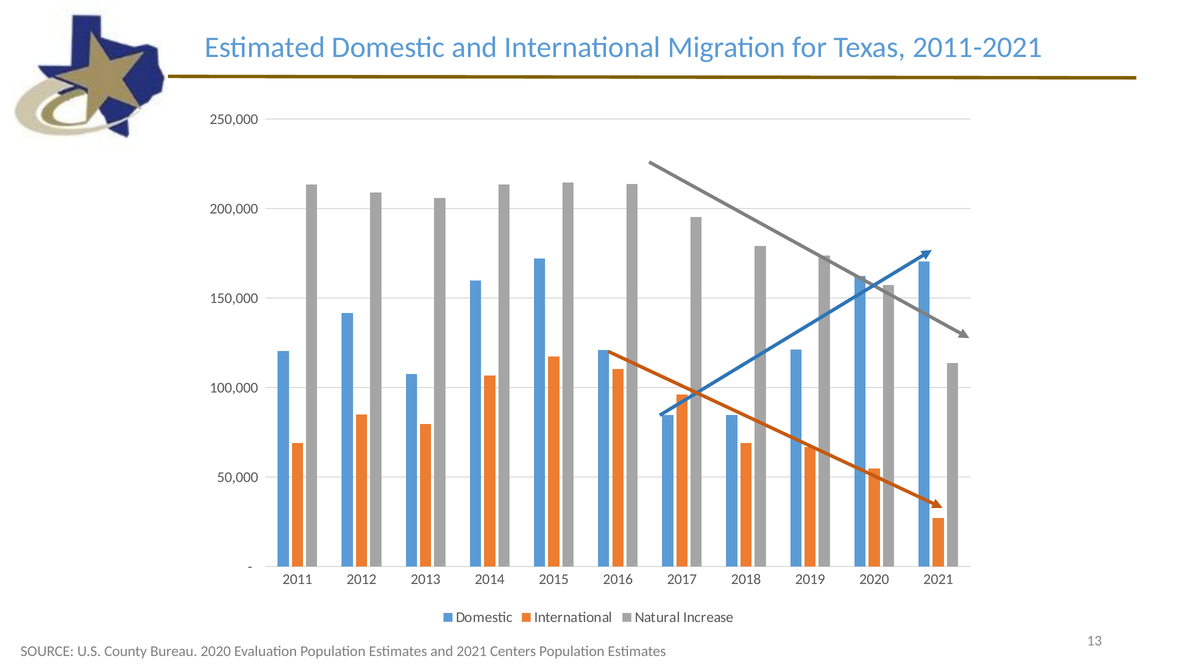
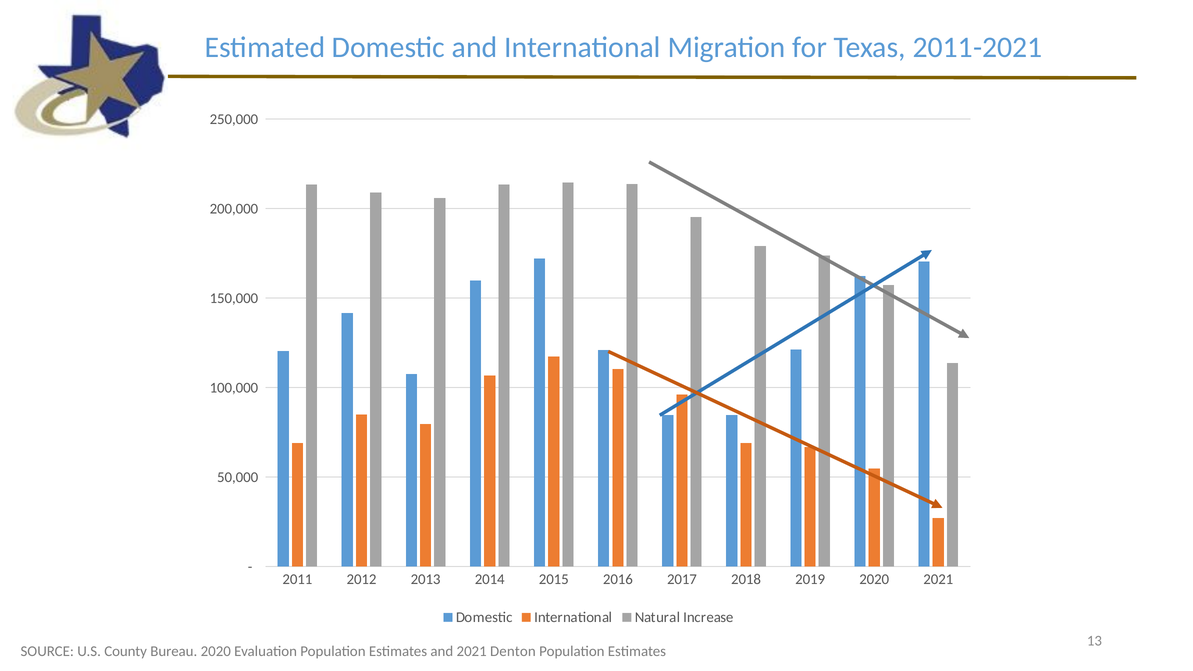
Centers: Centers -> Denton (513, 652)
